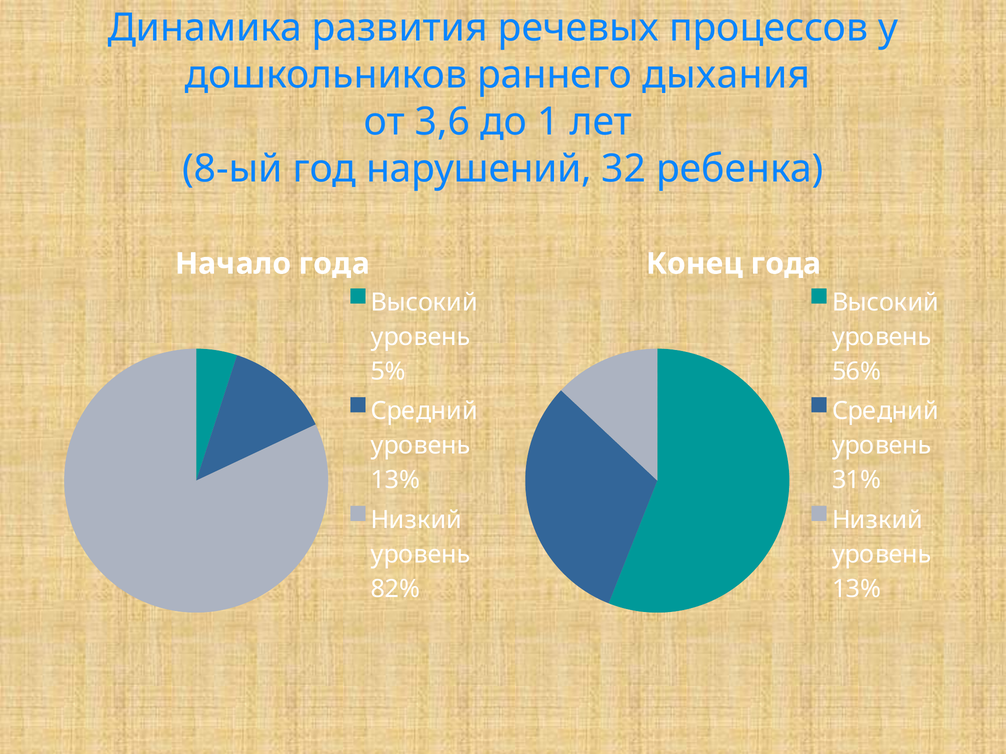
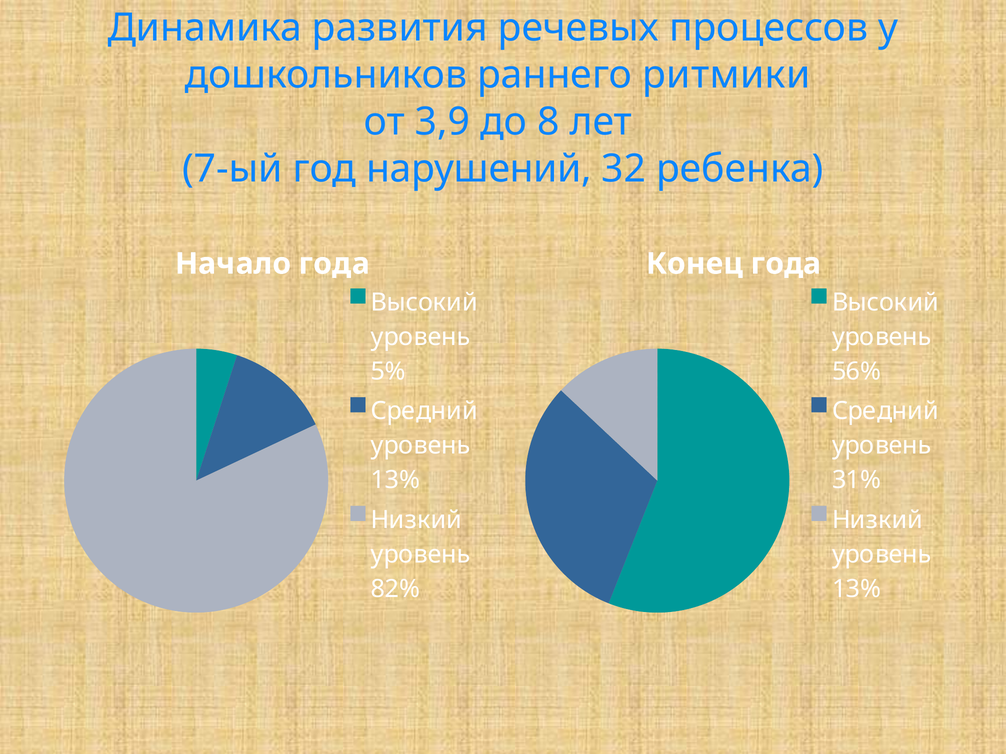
дыхания: дыхания -> ритмики (726, 75)
3,6: 3,6 -> 3,9 (442, 122)
1: 1 -> 8 (548, 122)
8-ый: 8-ый -> 7-ый (232, 169)
